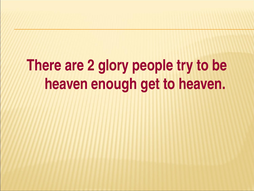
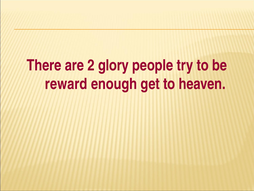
heaven: heaven -> reward (66, 84)
